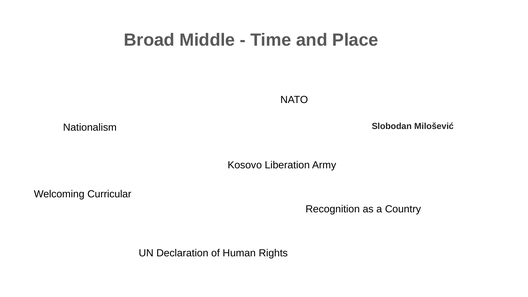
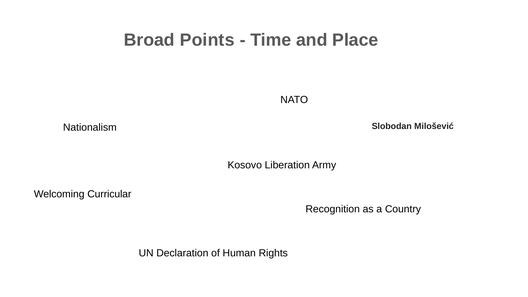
Middle: Middle -> Points (207, 40)
